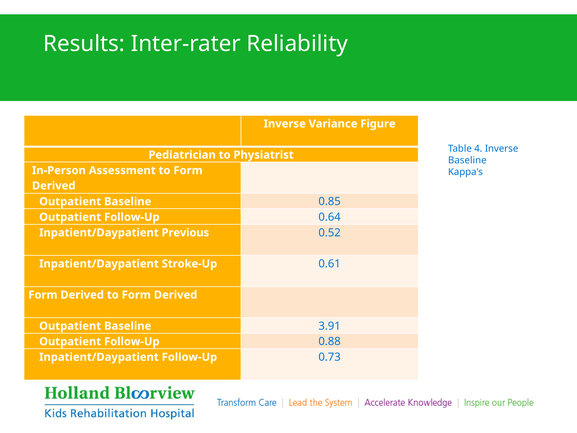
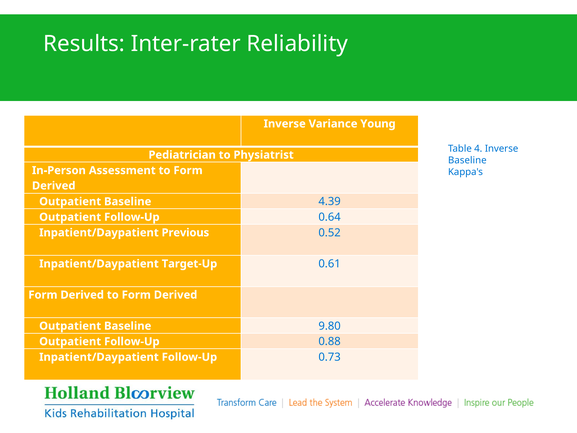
Figure: Figure -> Young (378, 124)
0.85: 0.85 -> 4.39 (330, 201)
Stroke-Up: Stroke-Up -> Target-Up (189, 264)
3.91: 3.91 -> 9.80 (330, 326)
